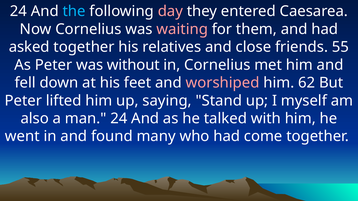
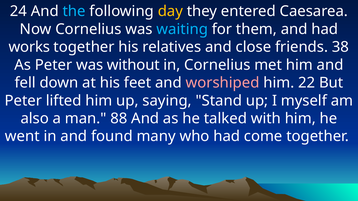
day colour: pink -> yellow (170, 11)
waiting colour: pink -> light blue (182, 29)
asked: asked -> works (29, 47)
55: 55 -> 38 (340, 47)
62: 62 -> 22 (307, 83)
man 24: 24 -> 88 (119, 119)
